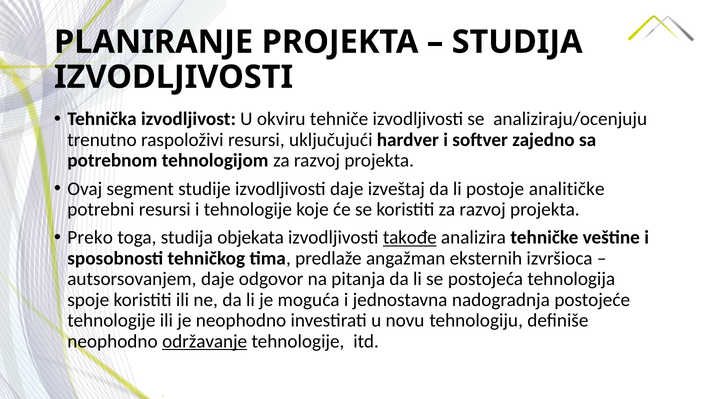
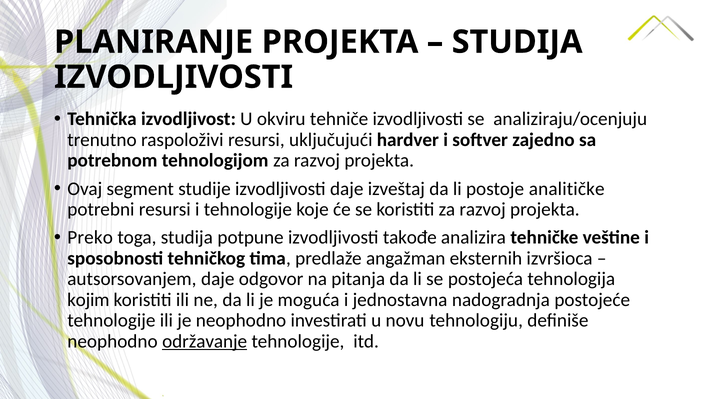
objekata: objekata -> potpune (251, 237)
takođe underline: present -> none (410, 237)
spoje: spoje -> kojim (88, 300)
